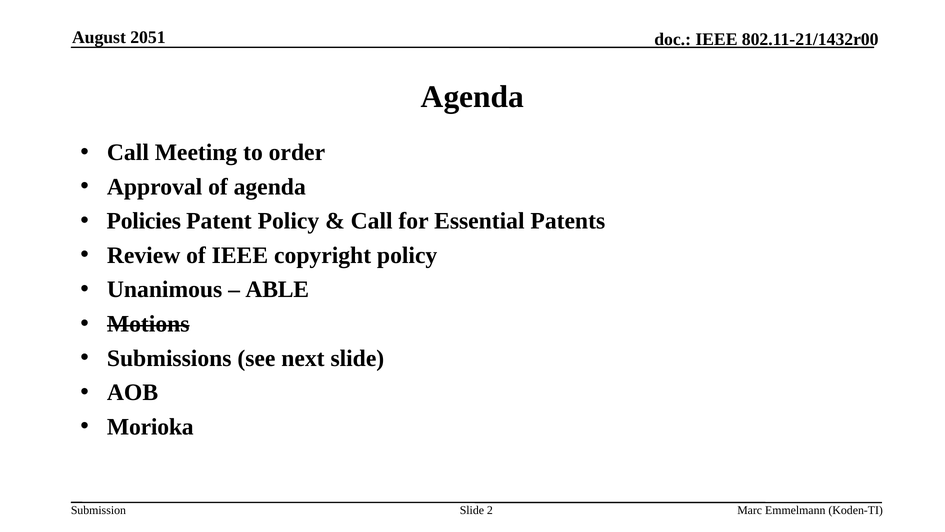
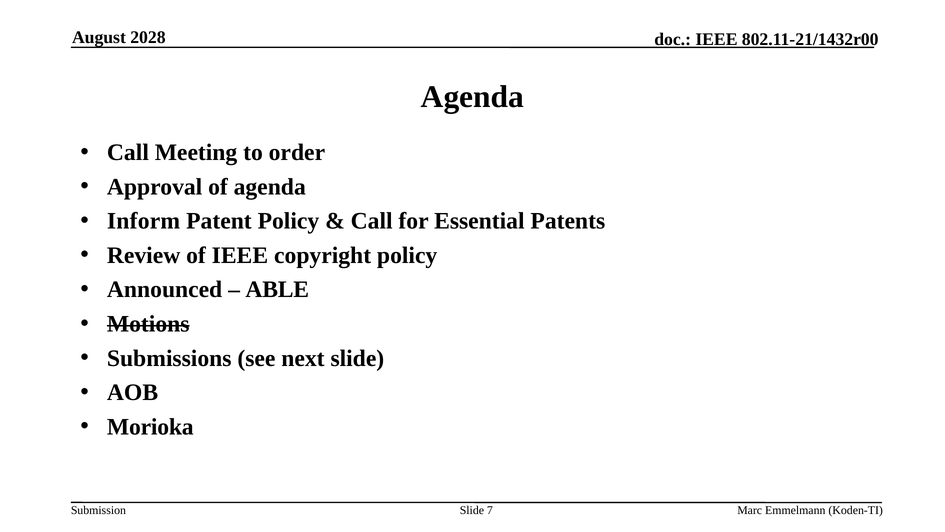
2051: 2051 -> 2028 (148, 38)
Policies: Policies -> Inform (144, 221)
Unanimous: Unanimous -> Announced (165, 289)
2: 2 -> 7 (490, 510)
